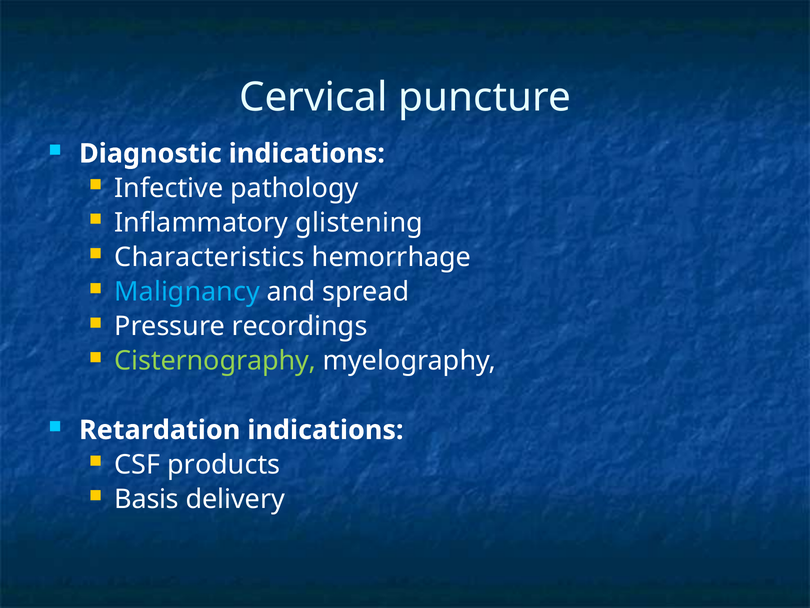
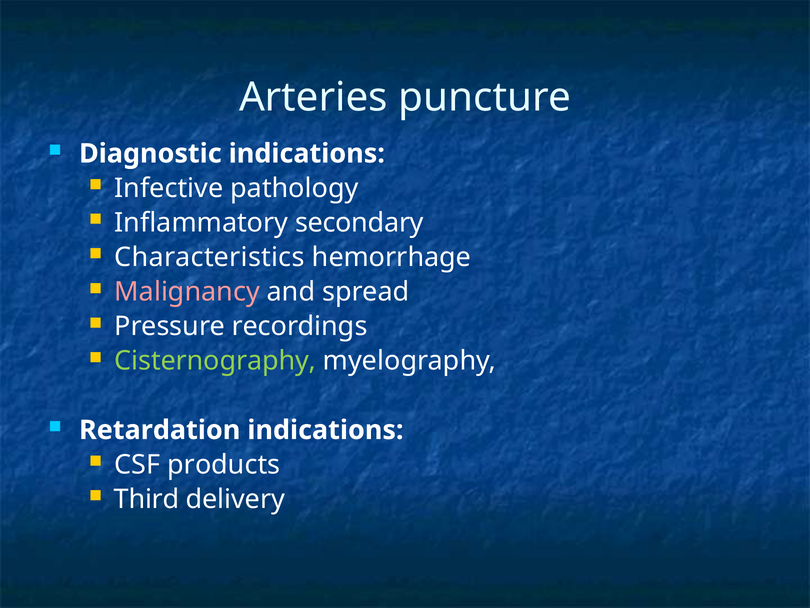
Cervical: Cervical -> Arteries (313, 97)
glistening: glistening -> secondary (359, 223)
Malignancy colour: light blue -> pink (187, 292)
Basis: Basis -> Third (147, 499)
